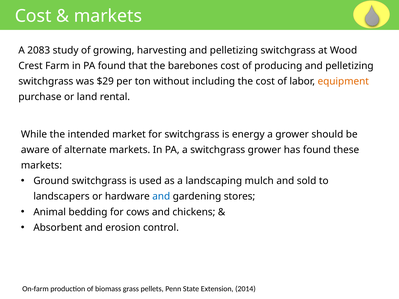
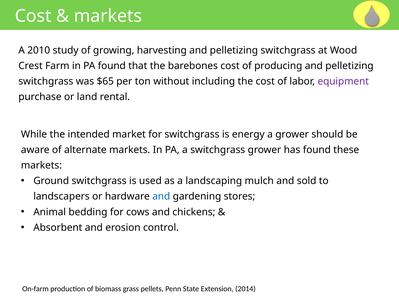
2083: 2083 -> 2010 (39, 50)
$29: $29 -> $65 (105, 81)
equipment colour: orange -> purple (343, 81)
